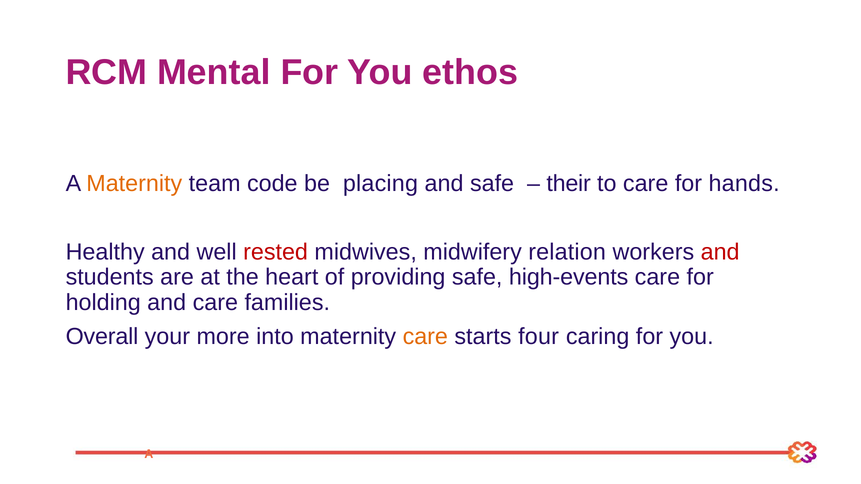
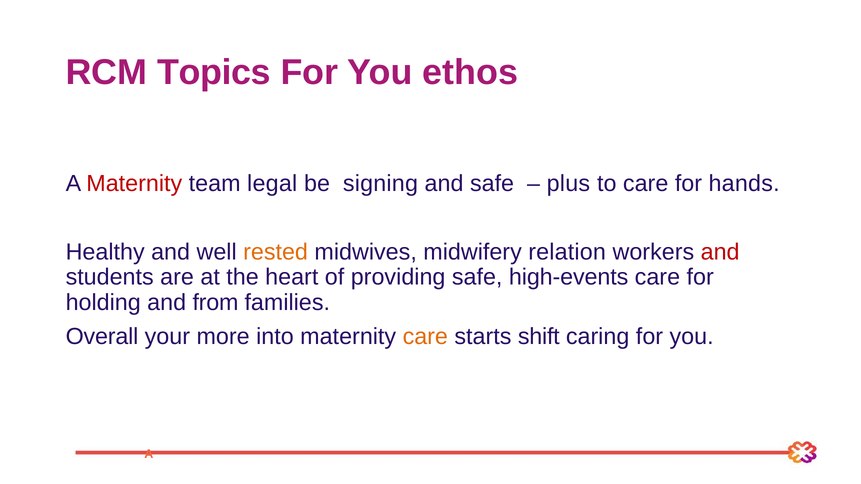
Mental: Mental -> Topics (214, 72)
Maternity colour: orange -> red (134, 184)
code: code -> legal (272, 184)
placing: placing -> signing (380, 184)
their: their -> plus (568, 184)
rested colour: red -> orange (276, 252)
and care: care -> from (215, 303)
four: four -> shift (539, 337)
